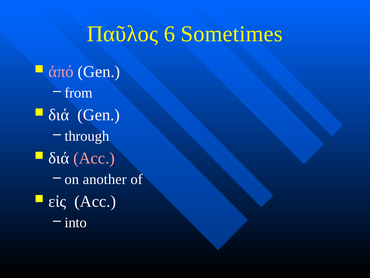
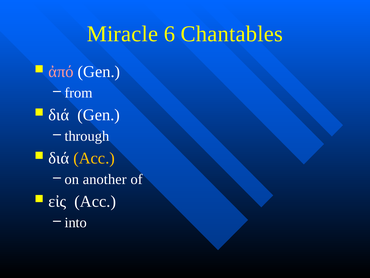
Παῦλος: Παῦλος -> Miracle (122, 34)
Sometimes: Sometimes -> Chantables (232, 34)
Acc colour: pink -> yellow (94, 158)
